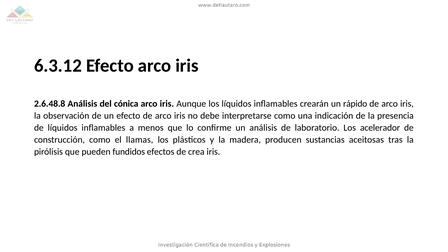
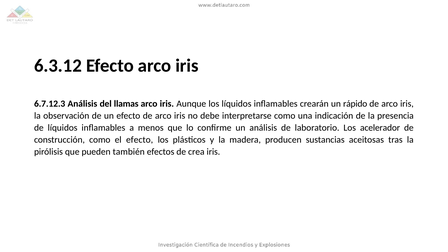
2.6.48.8: 2.6.48.8 -> 6.7.12.3 (50, 104)
cónica: cónica -> llamas (126, 104)
el llamas: llamas -> efecto (140, 140)
fundidos: fundidos -> también (129, 152)
